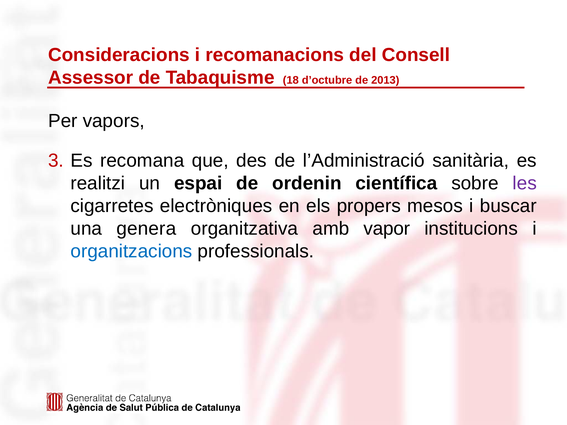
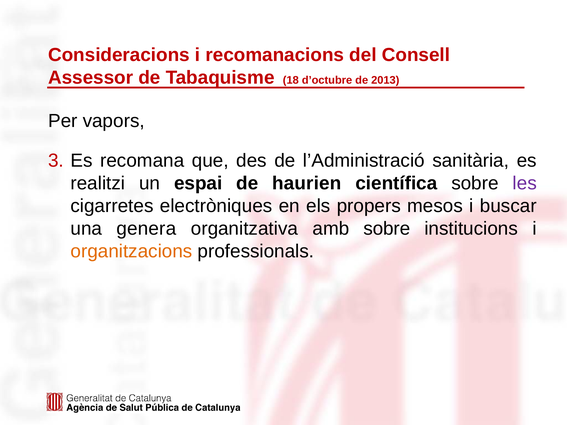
ordenin: ordenin -> haurien (307, 183)
amb vapor: vapor -> sobre (387, 229)
organitzacions colour: blue -> orange (131, 251)
